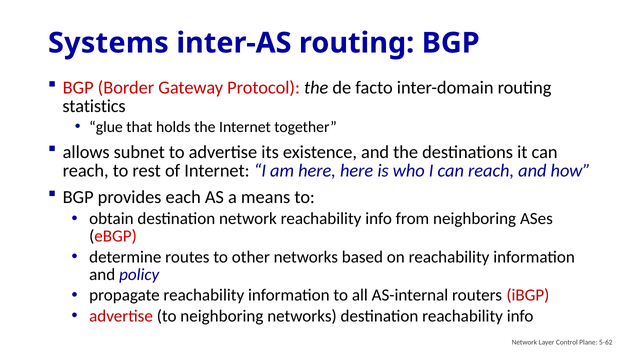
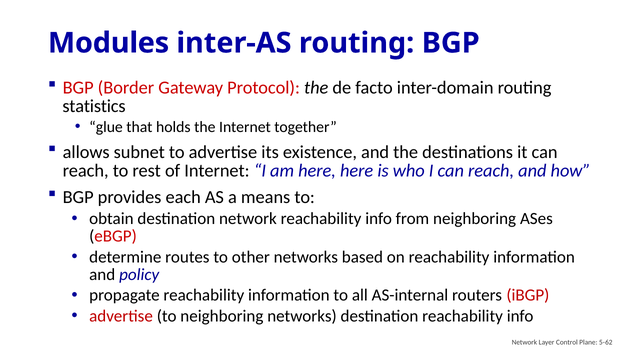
Systems: Systems -> Modules (109, 43)
